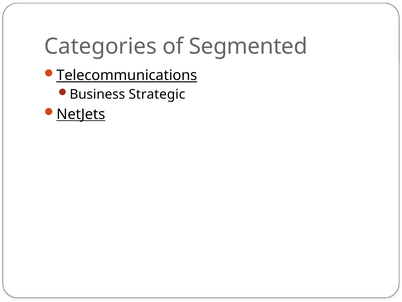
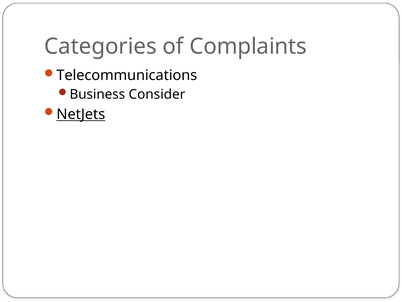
Segmented: Segmented -> Complaints (248, 46)
Telecommunications underline: present -> none (127, 75)
Strategic: Strategic -> Consider (157, 94)
